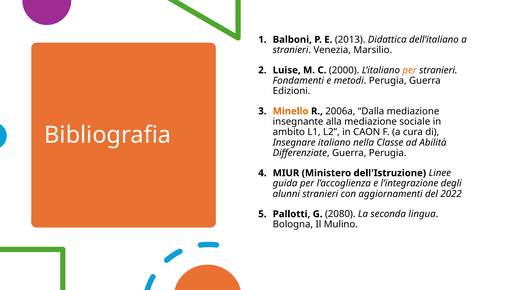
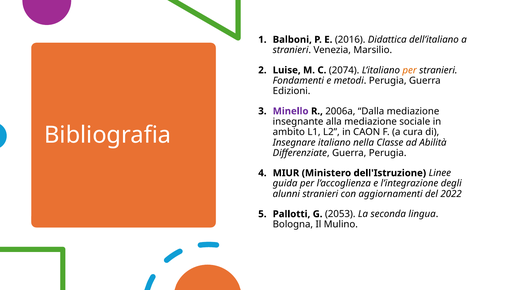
2013: 2013 -> 2016 (350, 40)
2000: 2000 -> 2074 (344, 70)
Minello colour: orange -> purple (291, 111)
2080: 2080 -> 2053 (340, 214)
